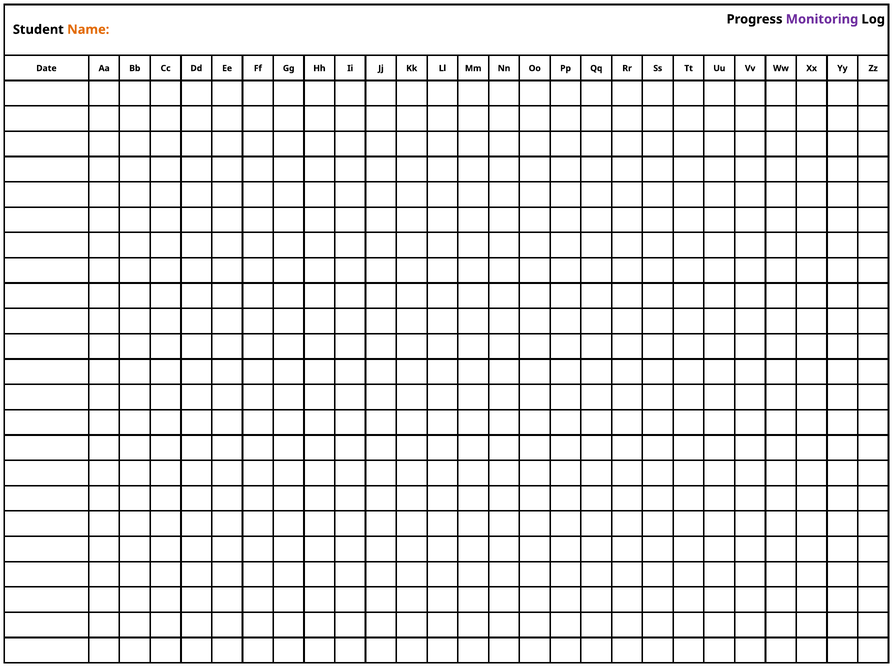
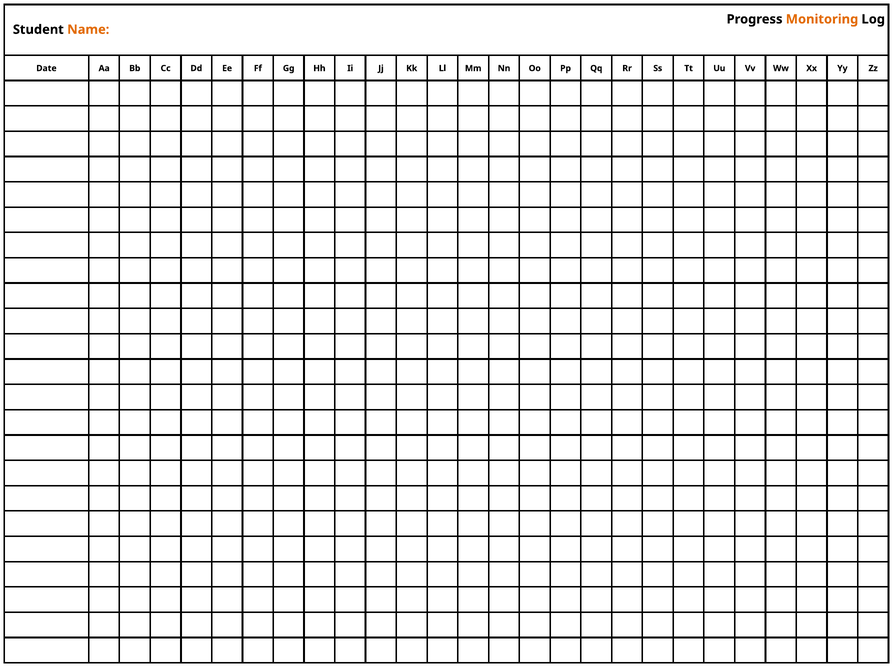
Monitoring colour: purple -> orange (822, 19)
